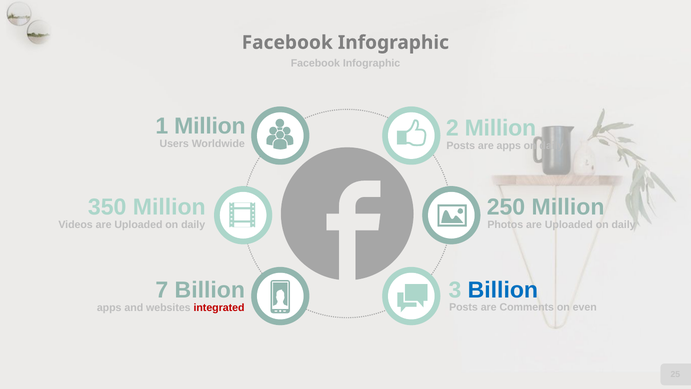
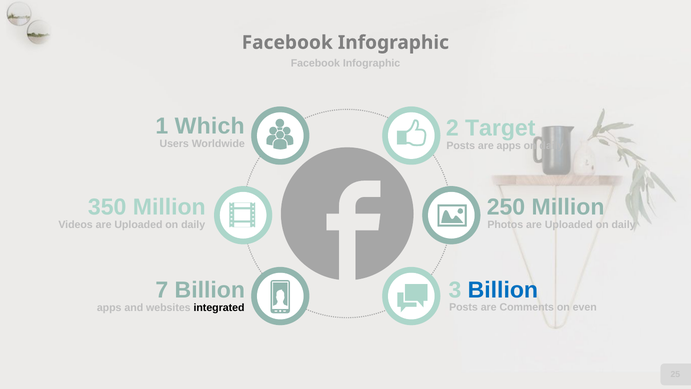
1 Million: Million -> Which (210, 126)
2 Million: Million -> Target (500, 128)
integrated colour: red -> black (219, 307)
